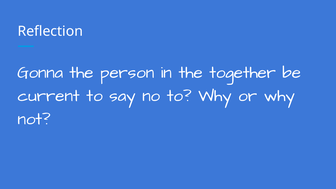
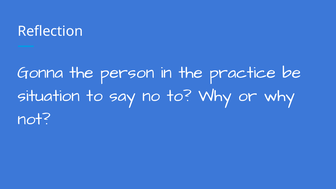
together: together -> practice (243, 72)
current: current -> situation (49, 96)
